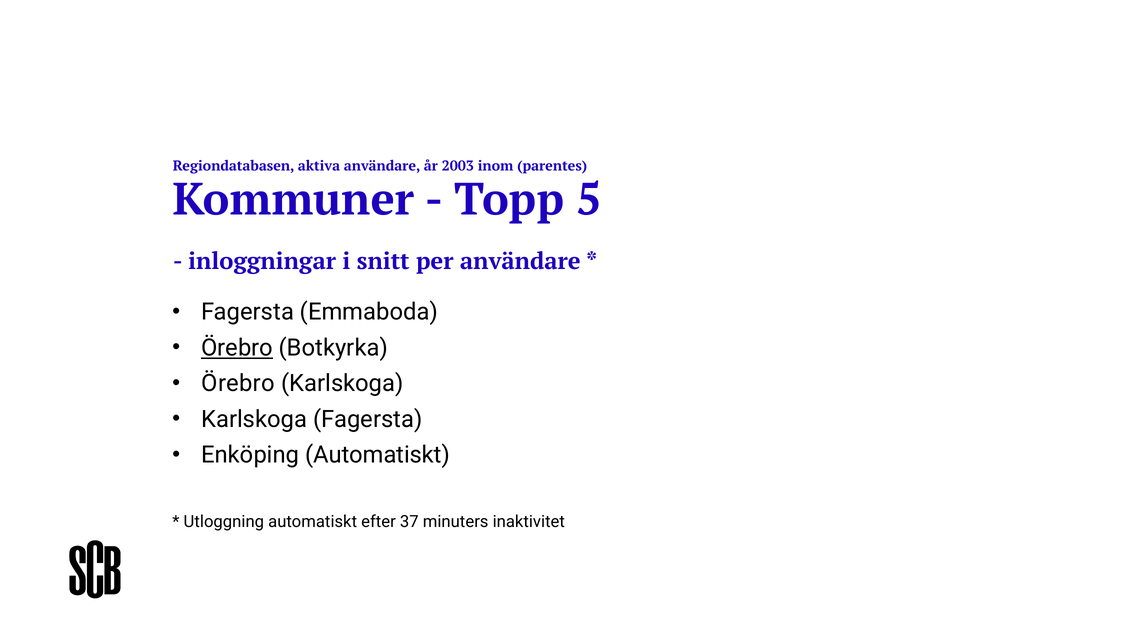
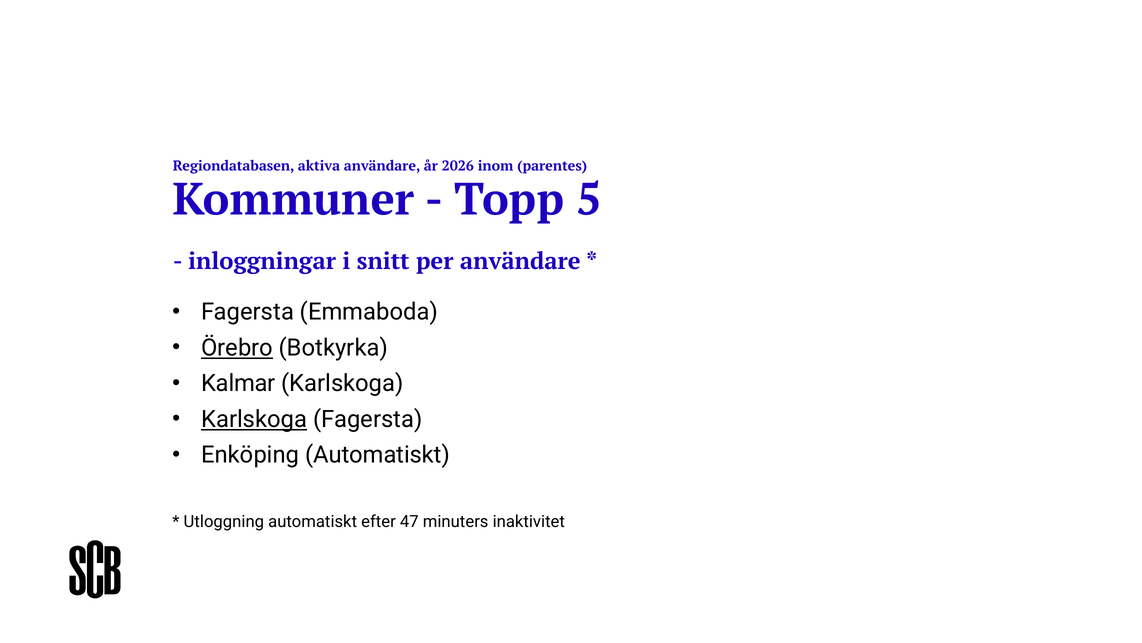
2003: 2003 -> 2026 (458, 166)
Örebro: Örebro -> Kalmar (238, 383)
Karlskoga underline: none -> present (254, 419)
37: 37 -> 47 (409, 521)
